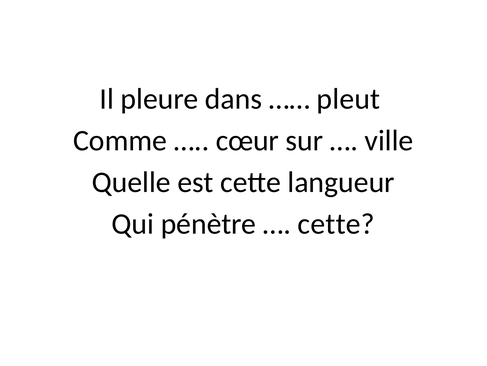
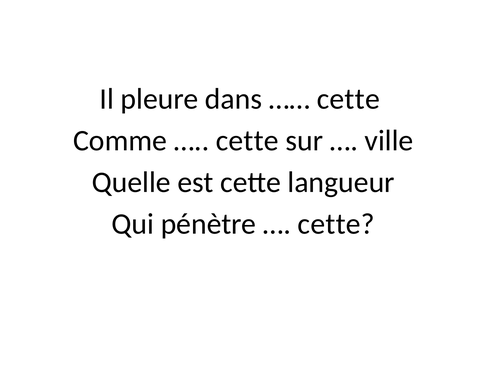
pleut: pleut -> cette (348, 99)
cœur: cœur -> cette (247, 140)
